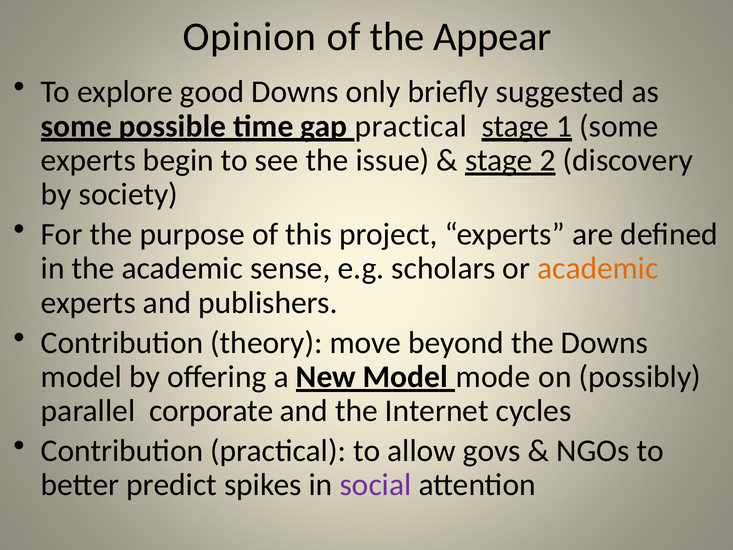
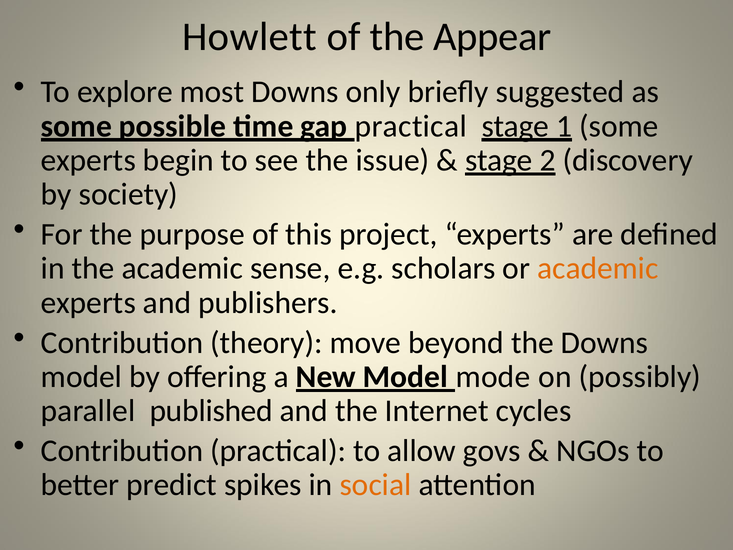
Opinion: Opinion -> Howlett (250, 37)
good: good -> most (212, 92)
corporate: corporate -> published (211, 411)
social colour: purple -> orange (375, 485)
